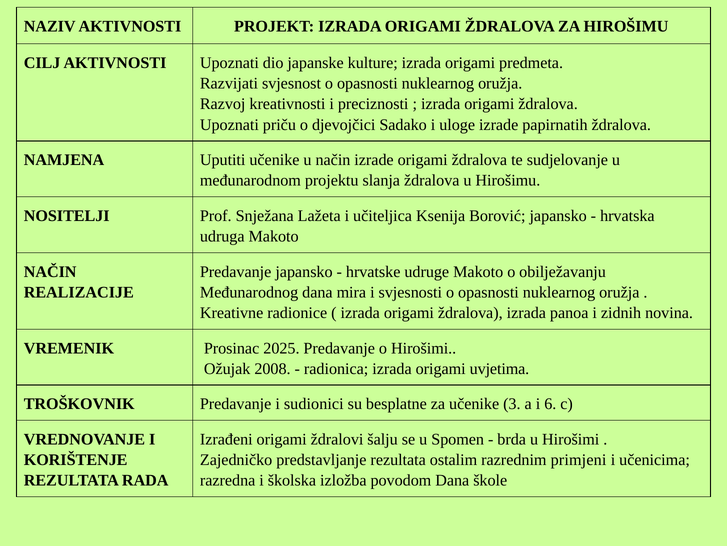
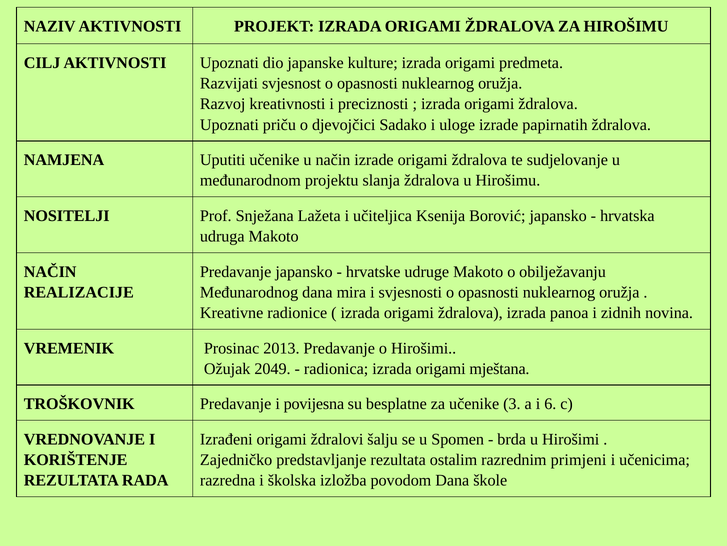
2025: 2025 -> 2013 (281, 348)
2008: 2008 -> 2049 (273, 368)
uvjetima: uvjetima -> mještana (500, 368)
sudionici: sudionici -> povijesna (314, 404)
